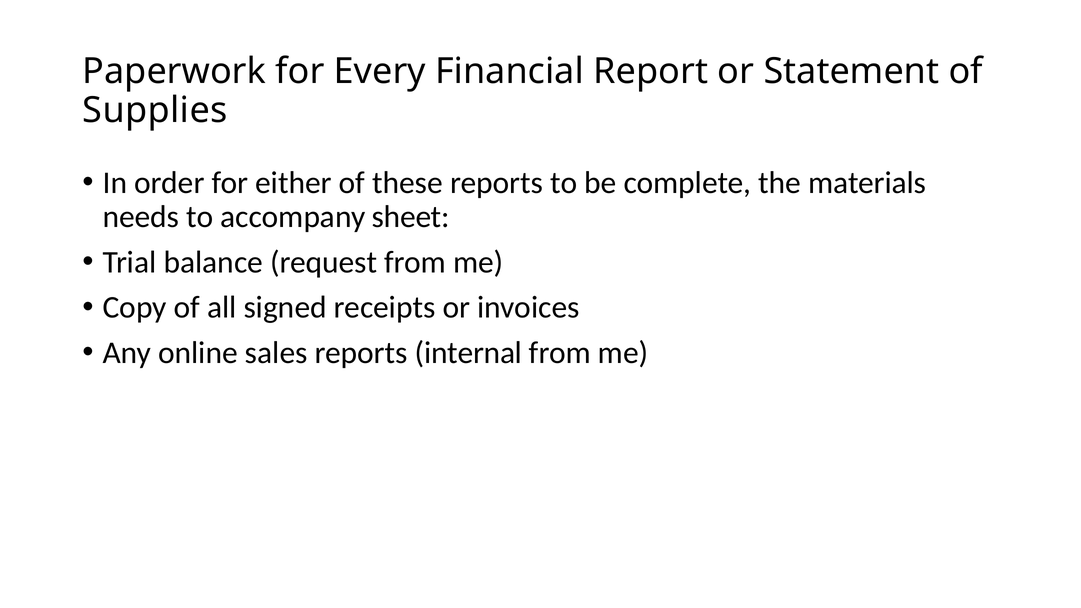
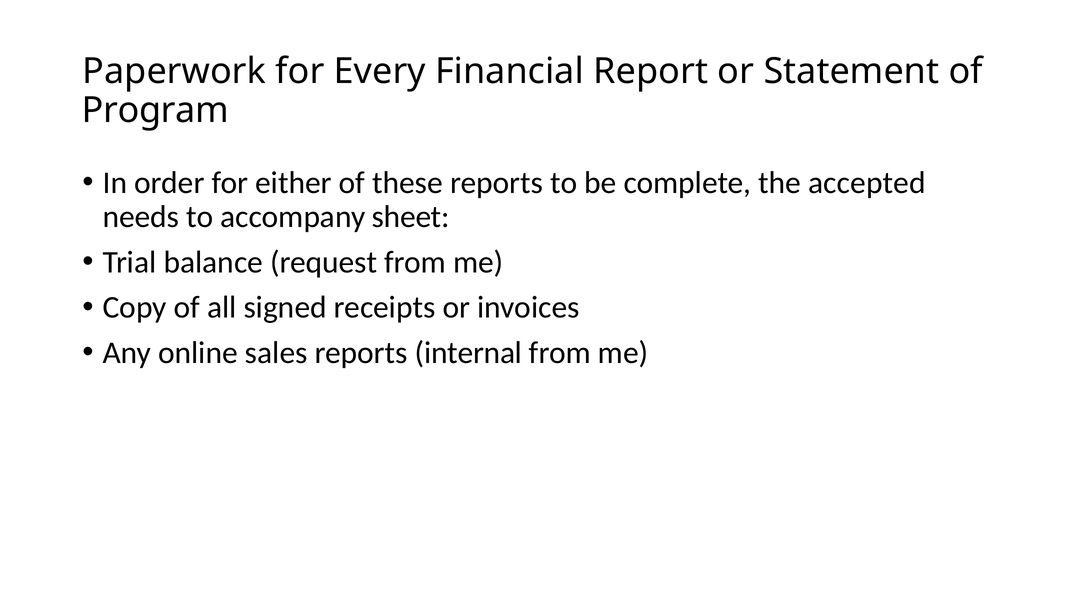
Supplies: Supplies -> Program (155, 110)
materials: materials -> accepted (867, 183)
